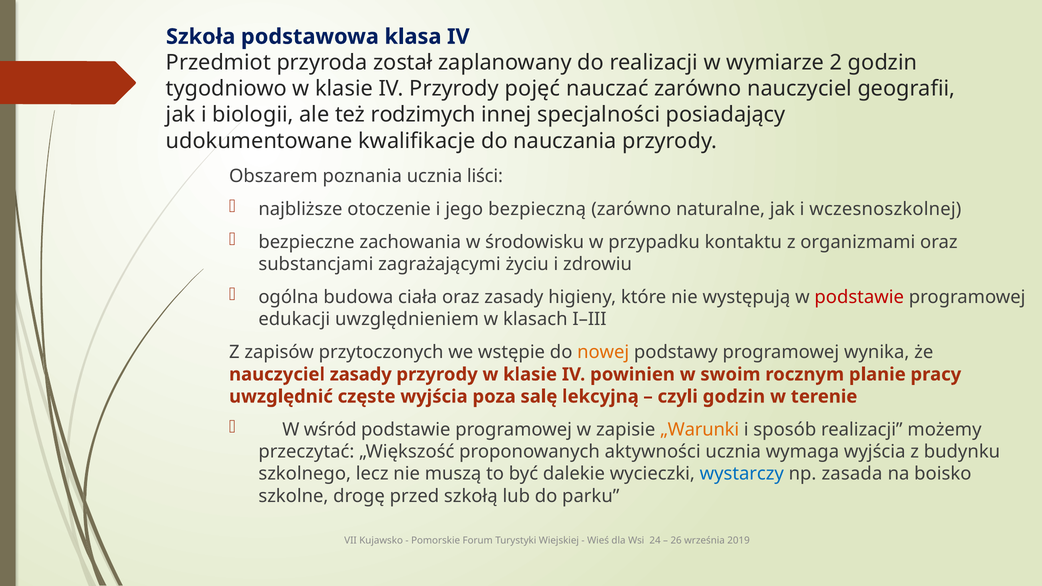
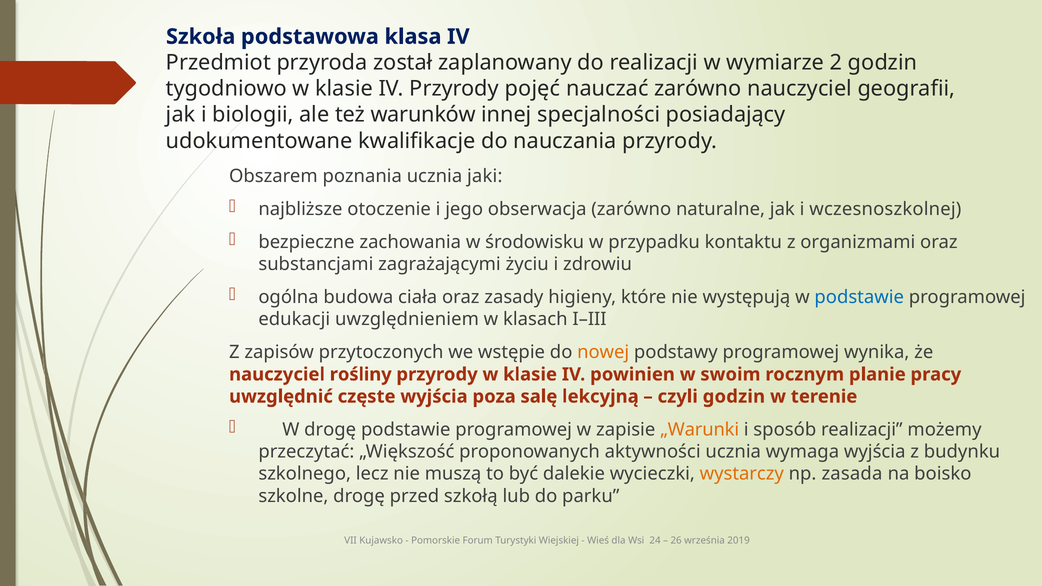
rodzimych: rodzimych -> warunków (423, 115)
liści: liści -> jaki (485, 176)
bezpieczną: bezpieczną -> obserwacja (537, 209)
podstawie colour: red -> blue (859, 297)
nauczyciel zasady: zasady -> rośliny (361, 374)
W wśród: wśród -> drogę (330, 430)
wystarczy colour: blue -> orange (742, 474)
